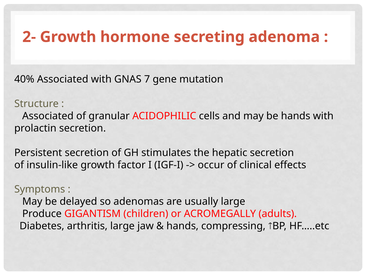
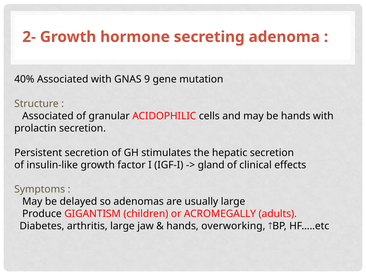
7: 7 -> 9 (147, 79)
occur: occur -> gland (211, 165)
compressing: compressing -> overworking (233, 226)
